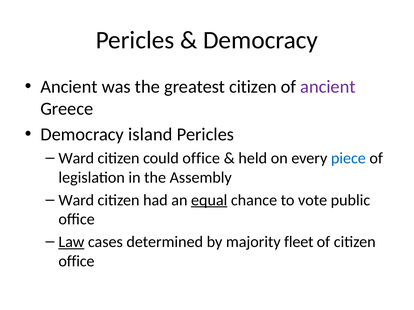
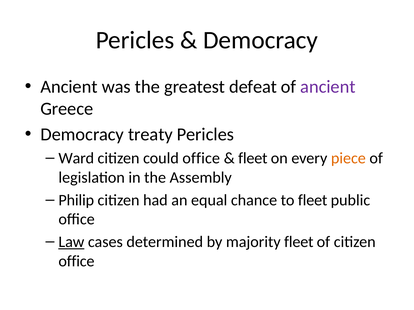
greatest citizen: citizen -> defeat (253, 87)
island: island -> treaty (150, 135)
held: held -> fleet (253, 158)
piece colour: blue -> orange (348, 158)
Ward: Ward -> Philip (76, 200)
equal underline: present -> none (209, 200)
to vote: vote -> fleet (313, 200)
